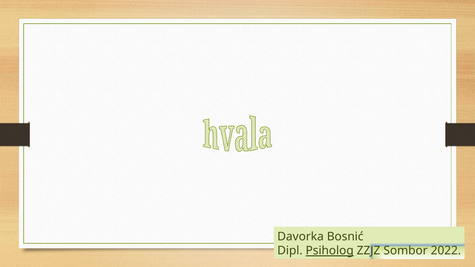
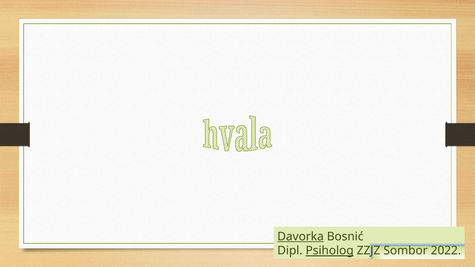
Davorka underline: none -> present (301, 237)
